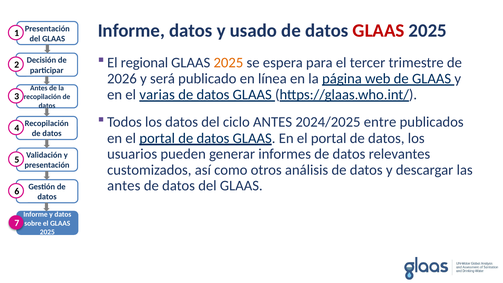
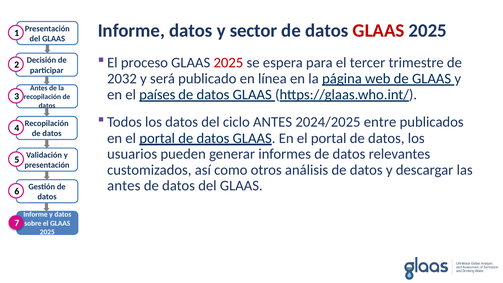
usado: usado -> sector (254, 31)
regional: regional -> proceso (144, 63)
2025 colour: orange -> red (228, 63)
2026: 2026 -> 2032 (122, 79)
varias: varias -> países (157, 95)
